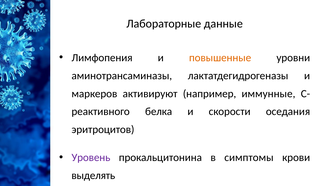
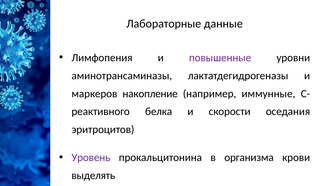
повышенные colour: orange -> purple (220, 58)
активируют: активируют -> накопление (150, 93)
симптомы: симптомы -> организма (249, 157)
